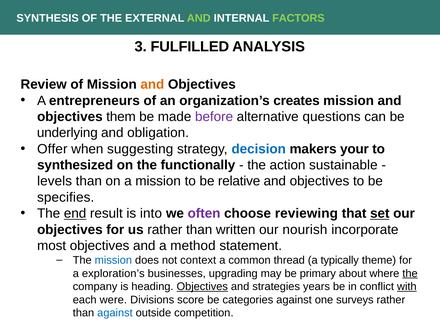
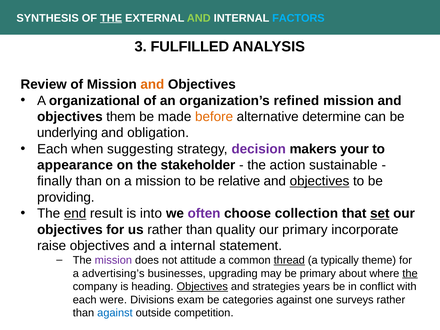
THE underline: none -> present (111, 18)
FACTORS colour: light green -> light blue (298, 18)
entrepreneurs: entrepreneurs -> organizational (94, 101)
creates: creates -> refined (296, 101)
before colour: purple -> orange (214, 117)
questions: questions -> determine (332, 117)
Offer: Offer -> Each (52, 149)
decision colour: blue -> purple (259, 149)
synthesized: synthesized -> appearance (75, 165)
functionally: functionally -> stakeholder (198, 165)
levels: levels -> finally (55, 181)
objectives underline: none -> present (319, 181)
specifies: specifies -> providing (66, 197)
reviewing: reviewing -> collection (306, 213)
written: written -> quality (236, 230)
our nourish: nourish -> primary (305, 230)
most: most -> raise (52, 246)
a method: method -> internal (193, 246)
mission colour: blue -> purple (113, 260)
context: context -> attitude (198, 260)
thread underline: none -> present (289, 260)
exploration’s: exploration’s -> advertising’s (113, 273)
with underline: present -> none (407, 287)
score: score -> exam (191, 300)
